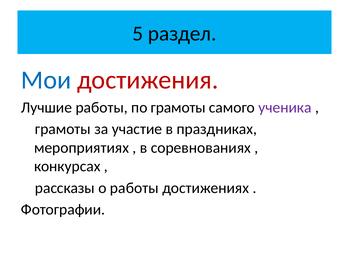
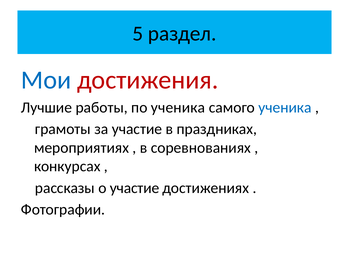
по грамоты: грамоты -> ученика (178, 108)
ученика colour: purple -> blue (285, 108)
о работы: работы -> участие (135, 188)
